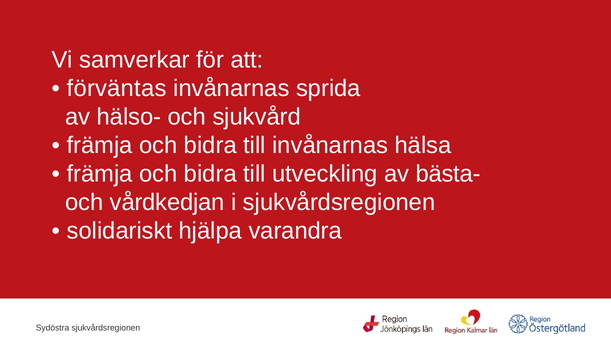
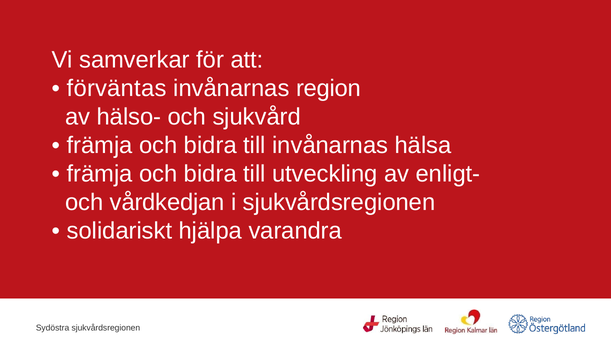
sprida: sprida -> region (328, 88)
bästa-: bästa- -> enligt- (448, 174)
